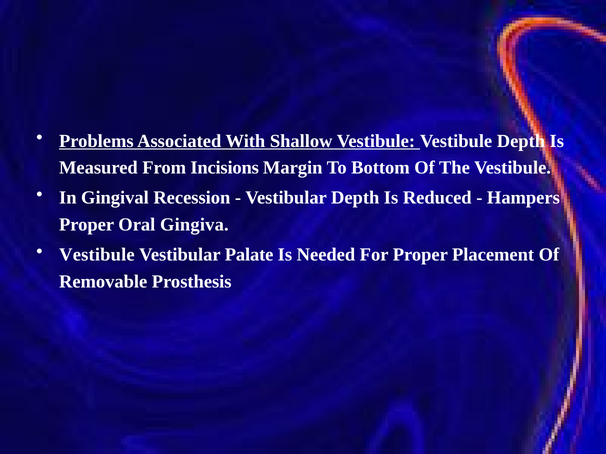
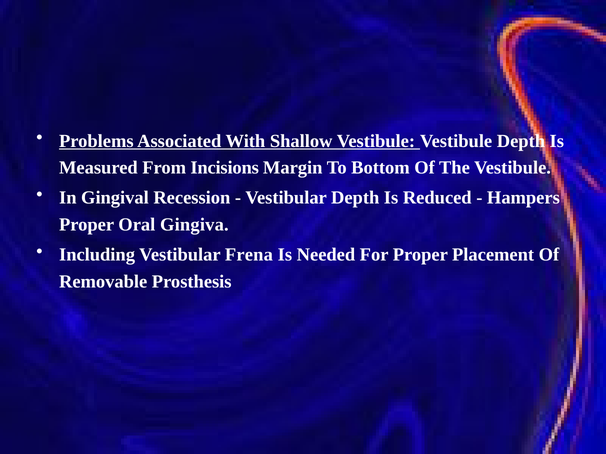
Vestibule: Vestibule -> Including (97, 255)
Palate: Palate -> Frena (249, 255)
